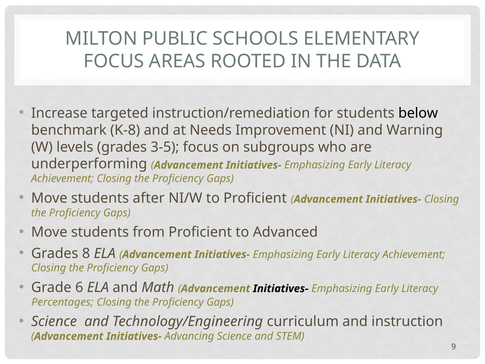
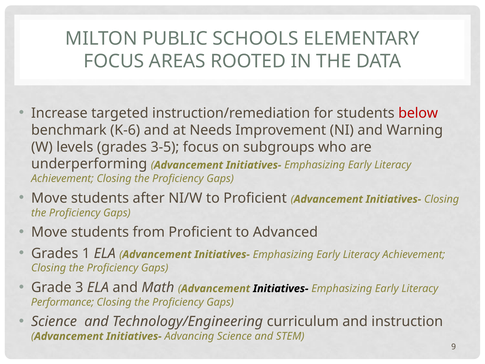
below colour: black -> red (418, 113)
K-8: K-8 -> K-6 (125, 130)
8: 8 -> 1 (86, 253)
6: 6 -> 3 (79, 287)
Percentages: Percentages -> Performance (63, 302)
